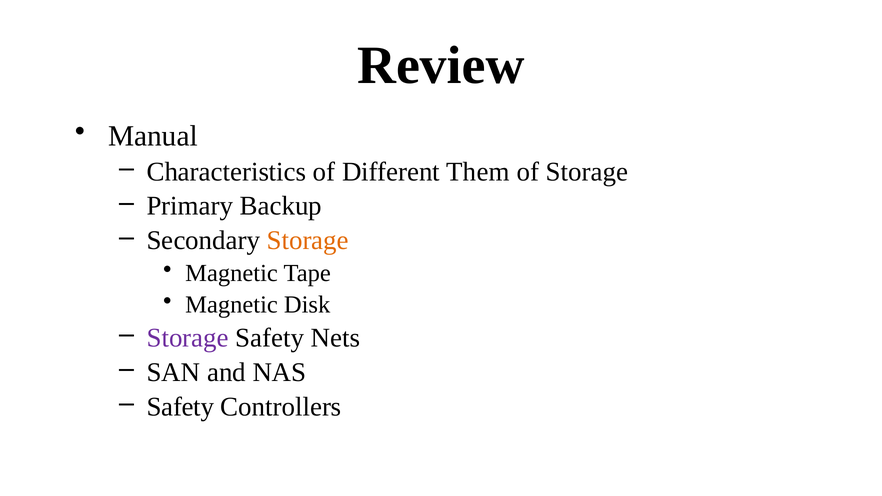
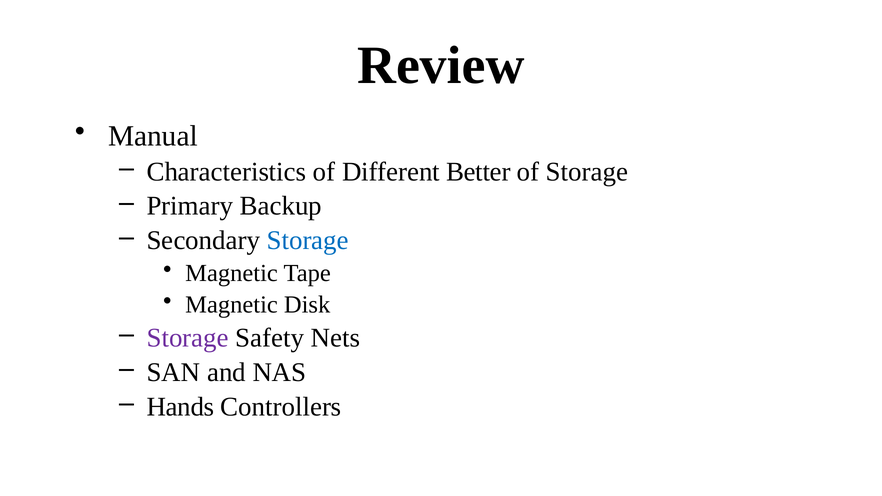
Them: Them -> Better (478, 172)
Storage colour: orange -> blue (308, 241)
Safety: Safety -> Hands (180, 407)
